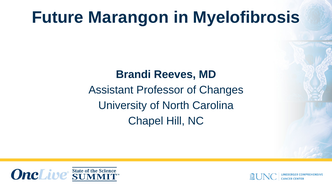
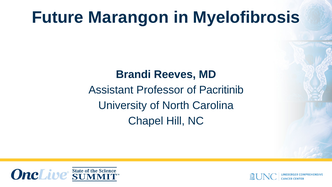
Changes: Changes -> Pacritinib (221, 90)
